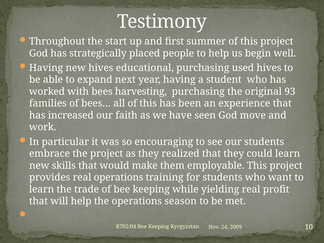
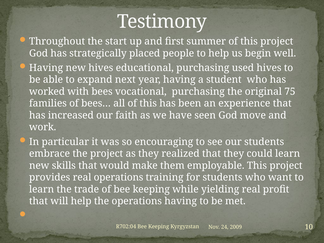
harvesting: harvesting -> vocational (141, 92)
93: 93 -> 75 (290, 92)
operations season: season -> having (181, 201)
